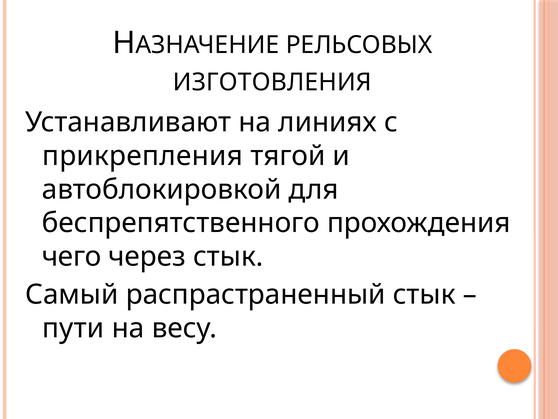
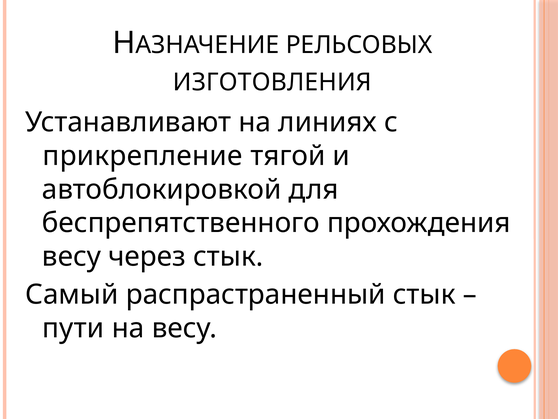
прикрепления: прикрепления -> прикрепление (142, 156)
чего: чего -> весу (72, 256)
